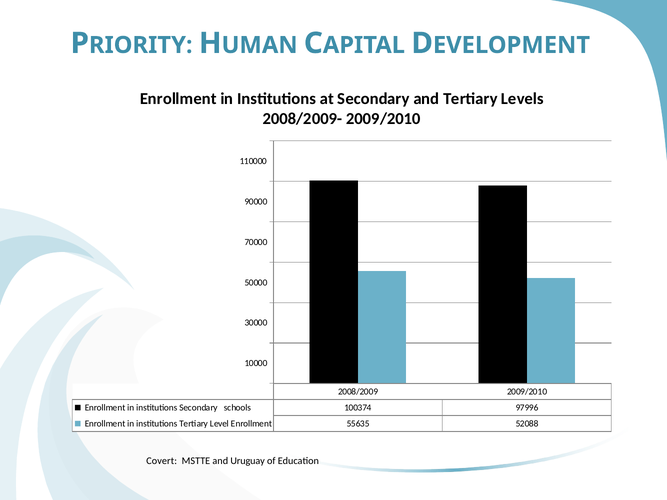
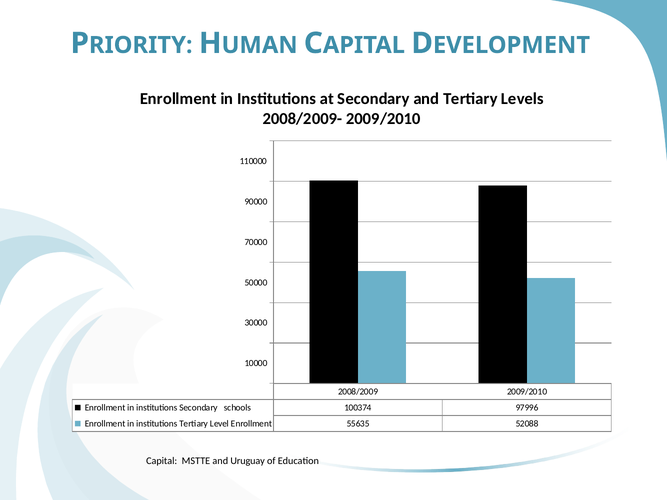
Covert: Covert -> Capital (162, 461)
